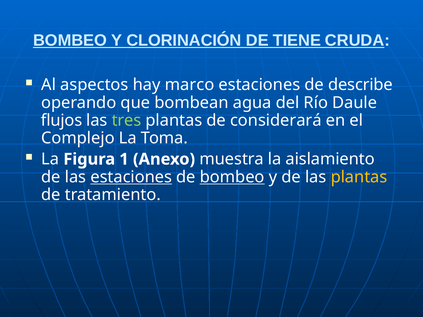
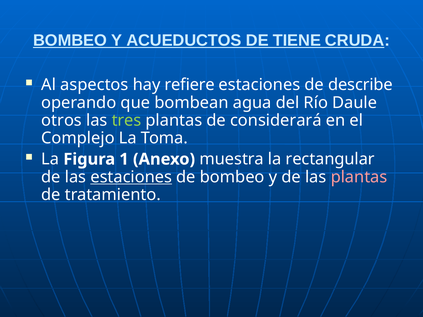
CLORINACIÓN: CLORINACIÓN -> ACUEDUCTOS (184, 40)
marco: marco -> refiere (190, 85)
flujos: flujos -> otros (62, 120)
aislamiento: aislamiento -> rectangular (330, 159)
bombeo underline: present -> none (232, 177)
plantas colour: yellow -> pink (359, 177)
